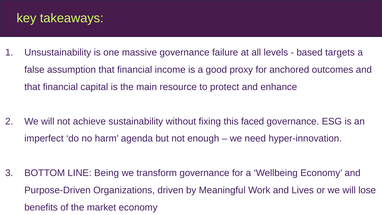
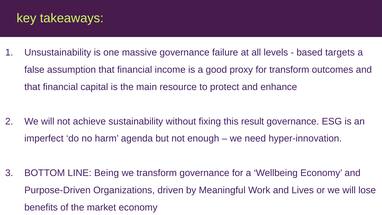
for anchored: anchored -> transform (289, 70)
faced: faced -> result (253, 121)
